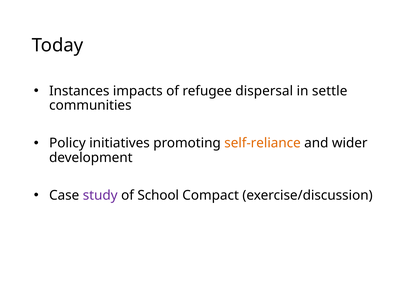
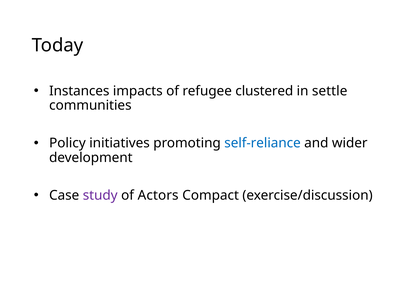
dispersal: dispersal -> clustered (264, 91)
self-reliance colour: orange -> blue (263, 143)
School: School -> Actors (158, 195)
